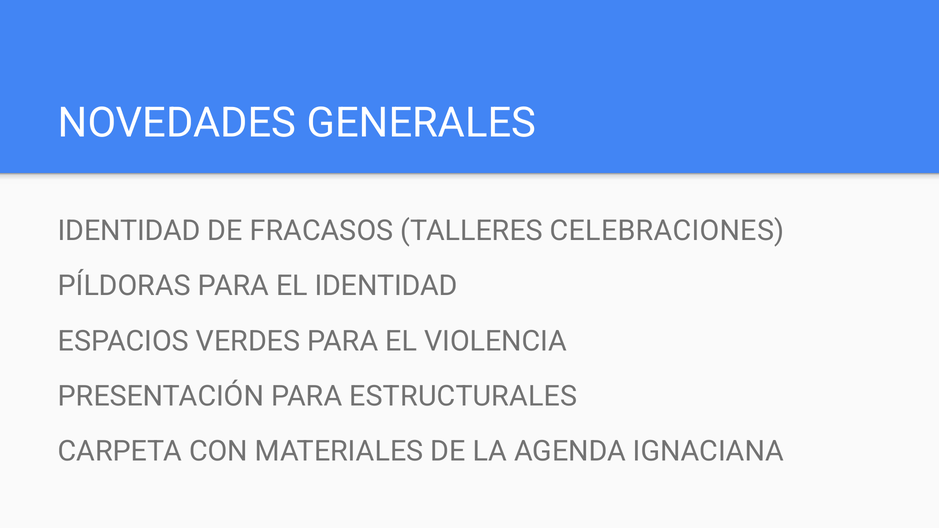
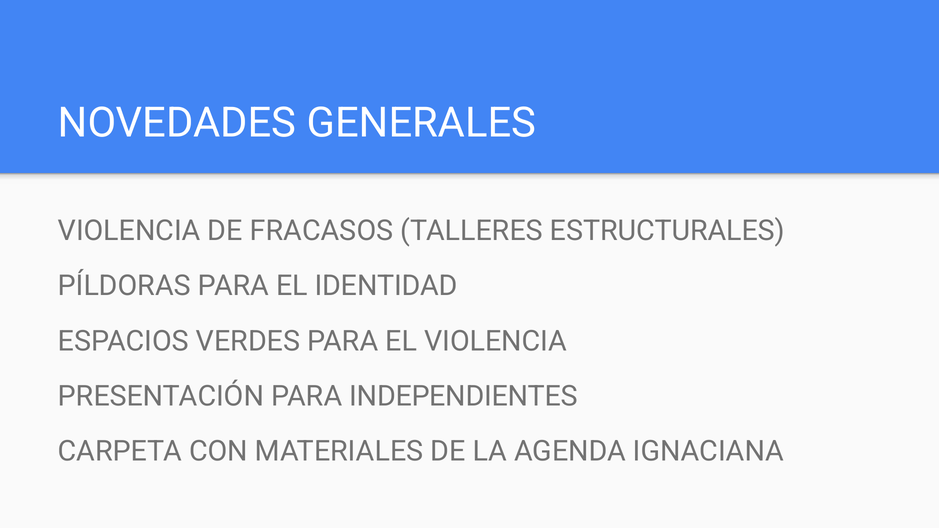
IDENTIDAD: IDENTIDAD -> VIOLENCIA (129, 231)
CELEBRACIONES: CELEBRACIONES -> ESTRUCTURALES (667, 231)
ESTRUCTURALES: ESTRUCTURALES -> INDEPENDIENTES (463, 396)
